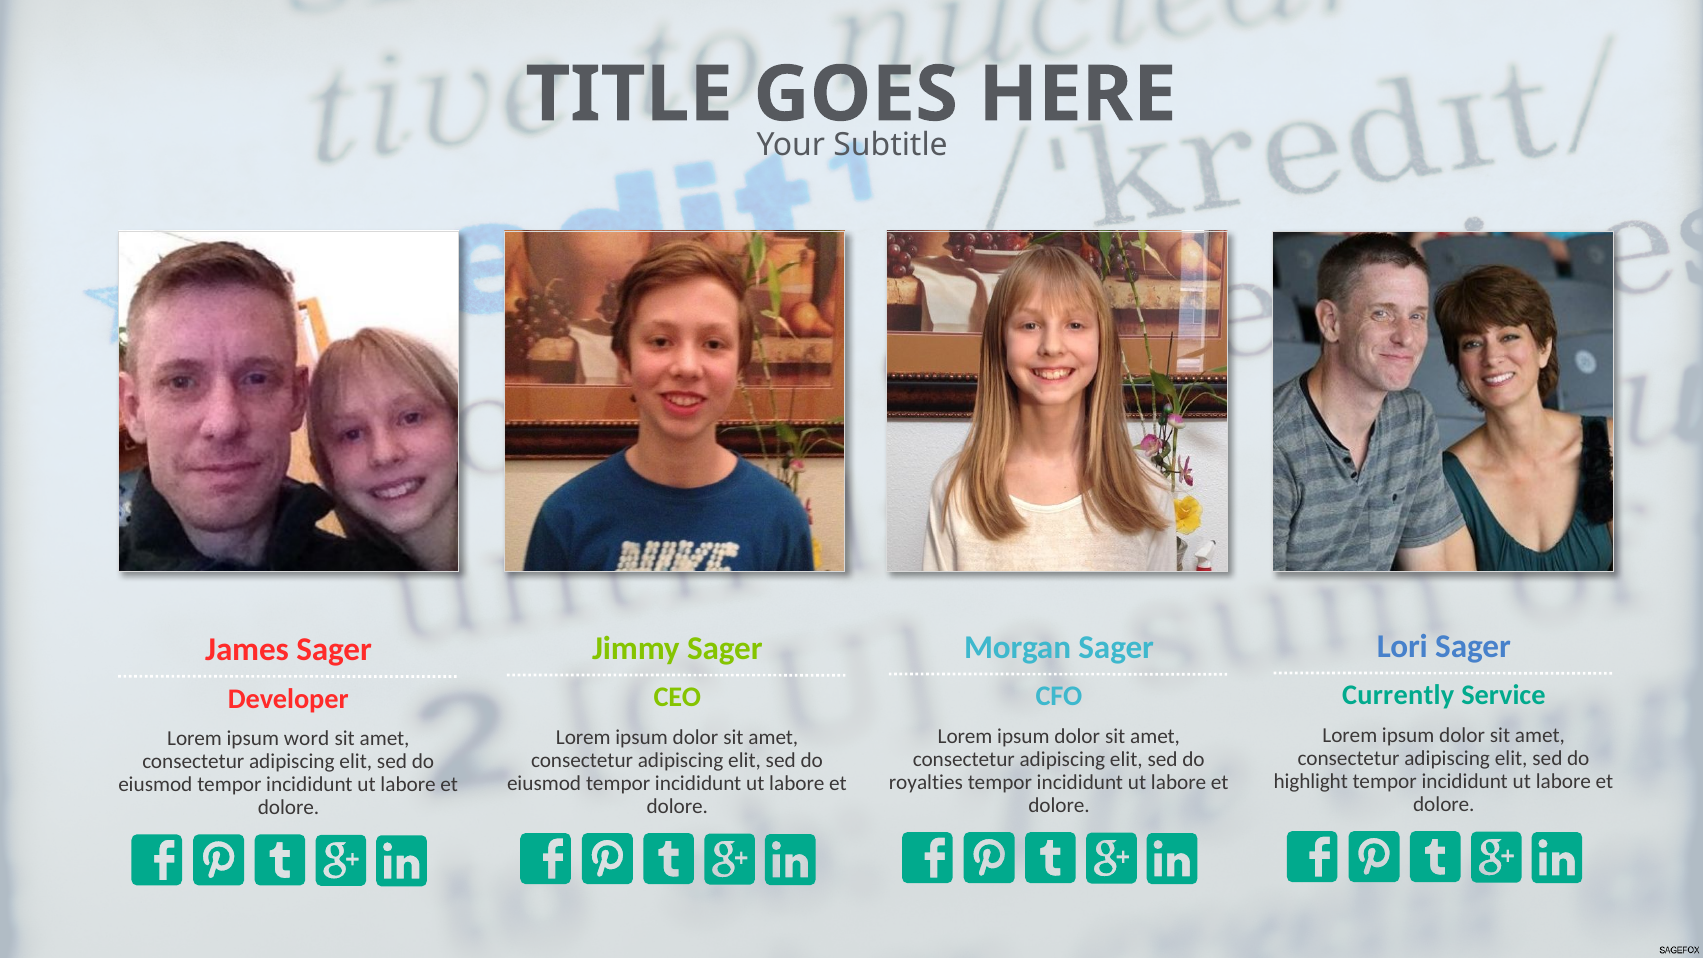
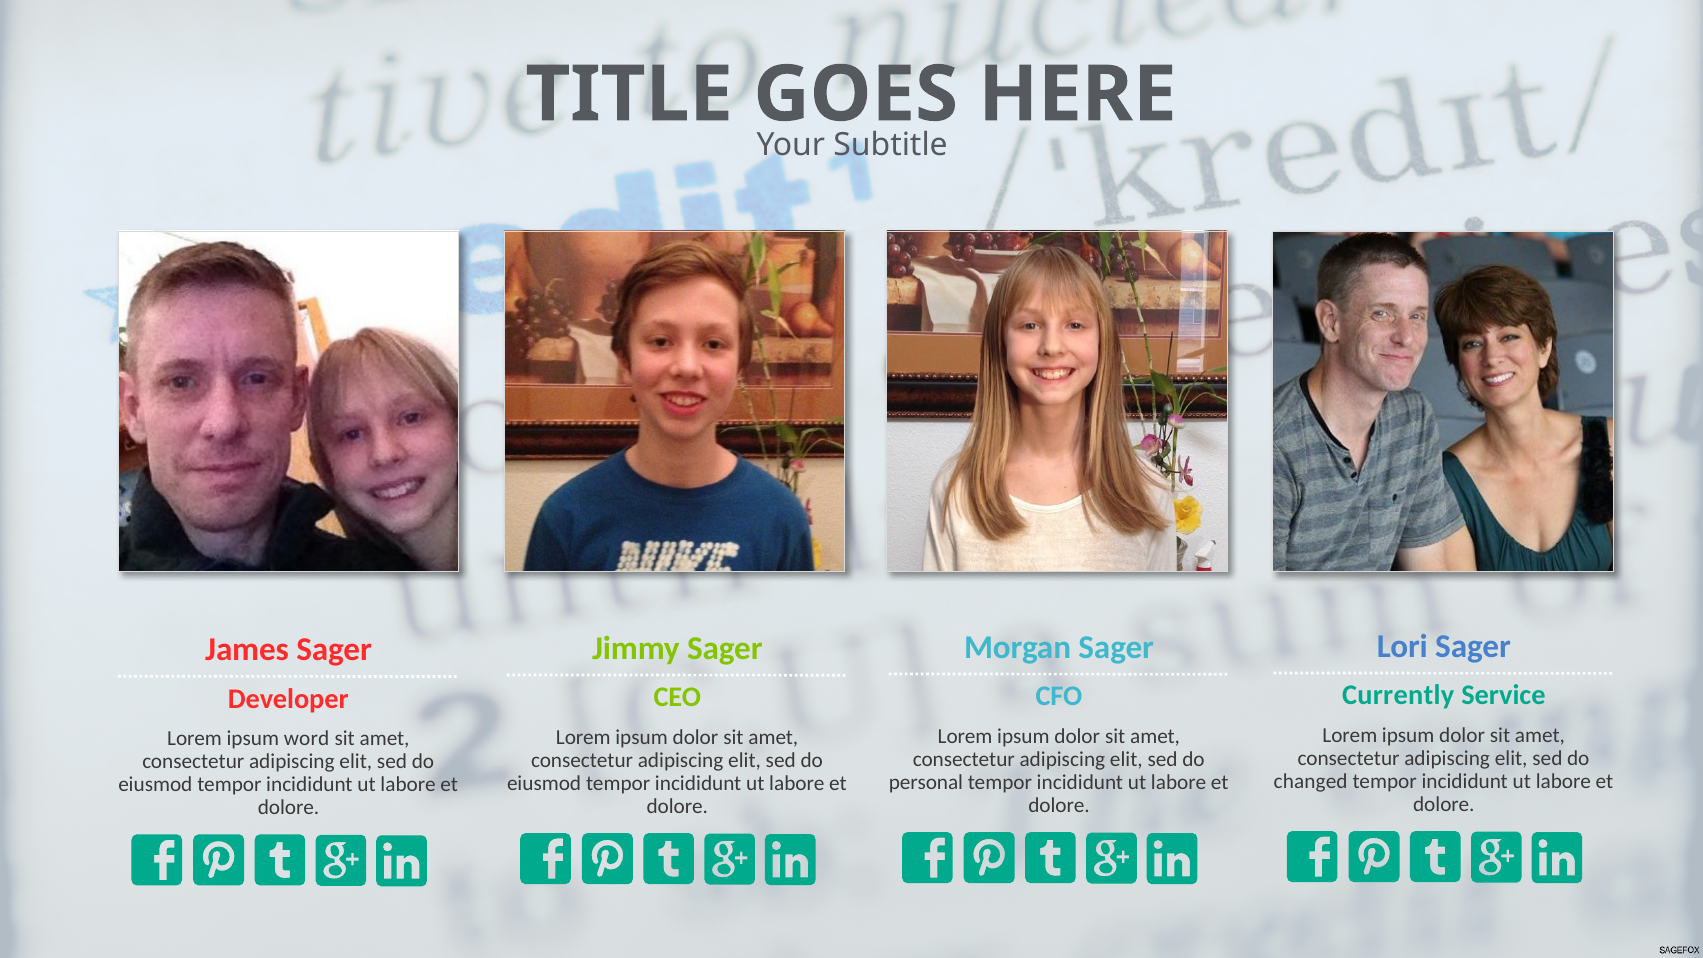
highlight: highlight -> changed (1311, 782)
royalties: royalties -> personal (926, 783)
